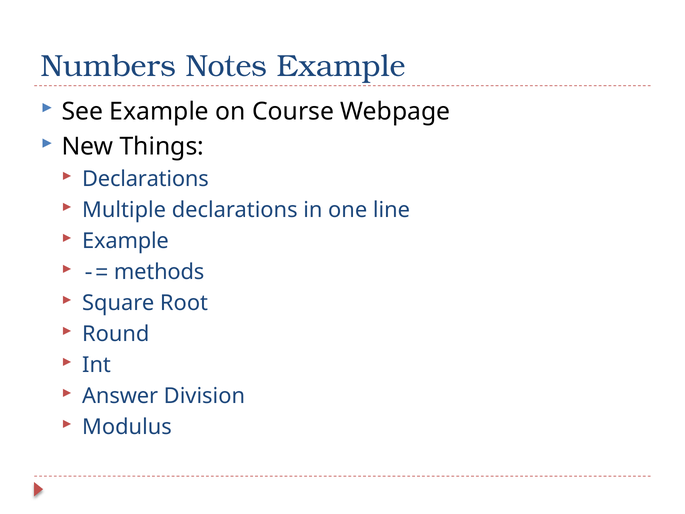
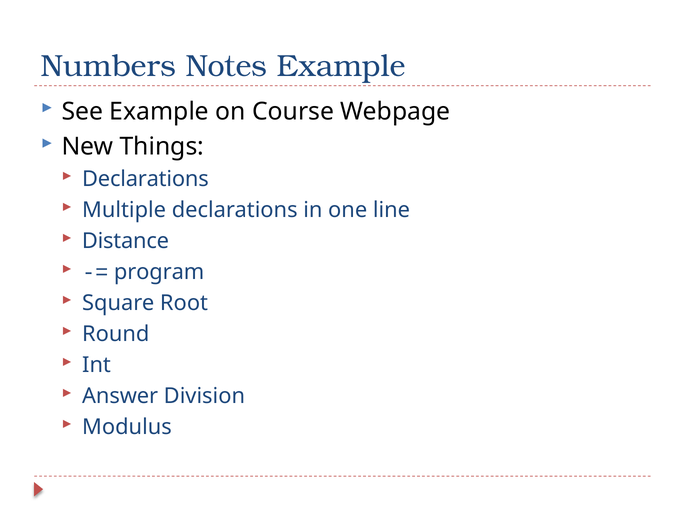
Example: Example -> Distance (125, 241)
methods: methods -> program (159, 272)
